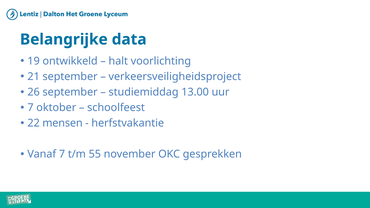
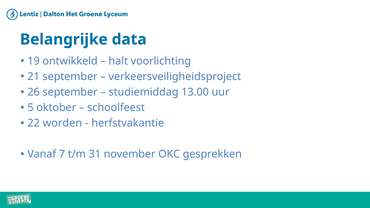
7: 7 -> 5 (31, 108)
mensen: mensen -> worden (62, 123)
55: 55 -> 31 (95, 154)
